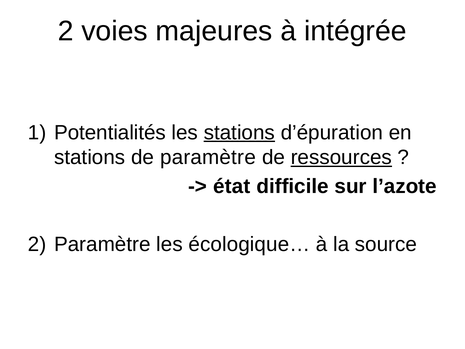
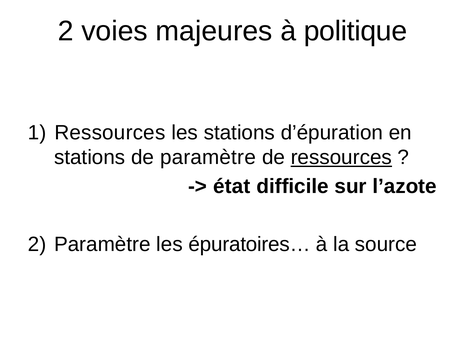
intégrée: intégrée -> politique (356, 31)
Potentialités: Potentialités -> Ressources (110, 132)
stations underline: present -> none (239, 132)
écologique…: écologique… -> épuratoires… (249, 244)
